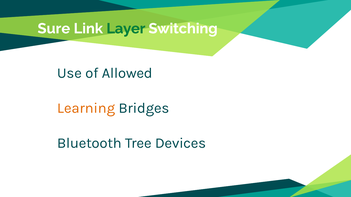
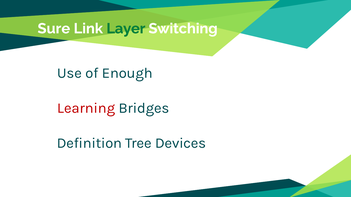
Allowed: Allowed -> Enough (127, 73)
Learning colour: orange -> red (86, 108)
Bluetooth: Bluetooth -> Definition (90, 143)
